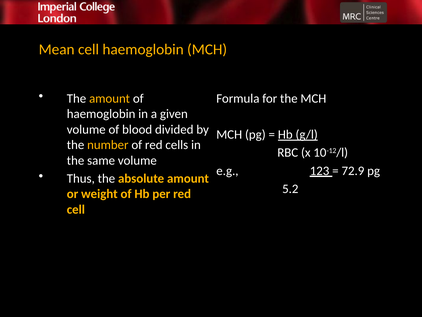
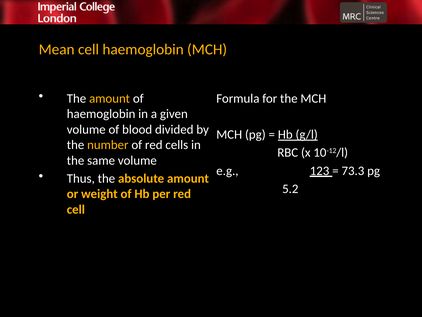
72.9: 72.9 -> 73.3 (353, 170)
